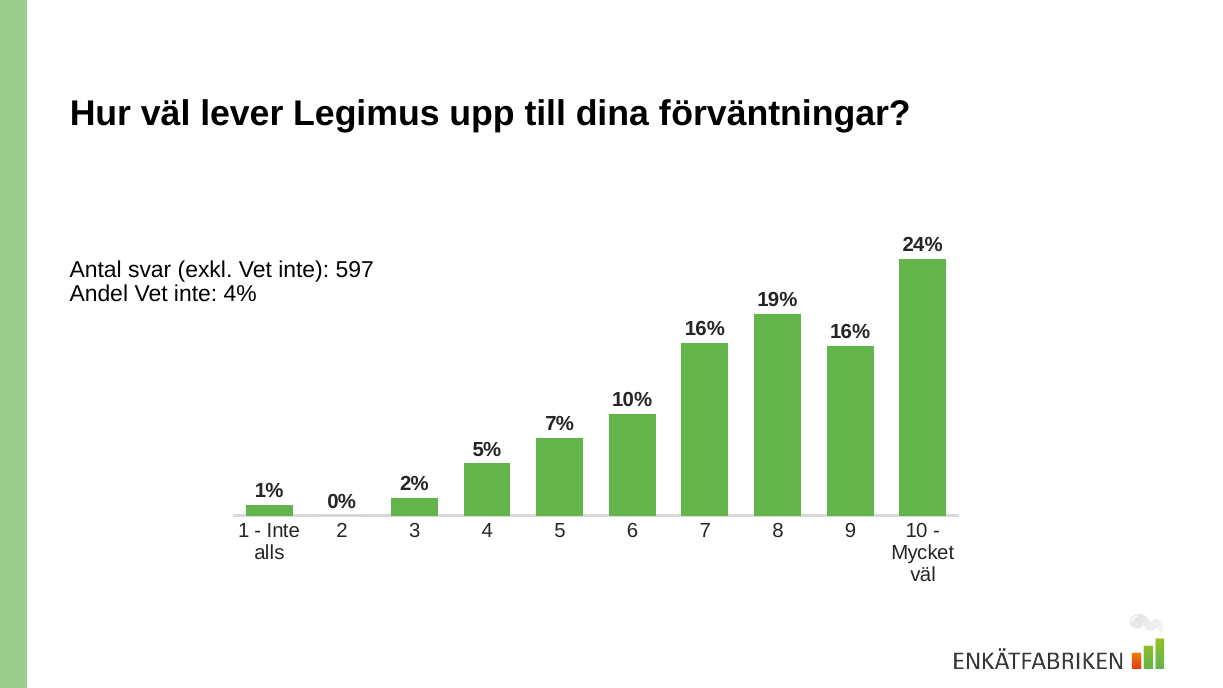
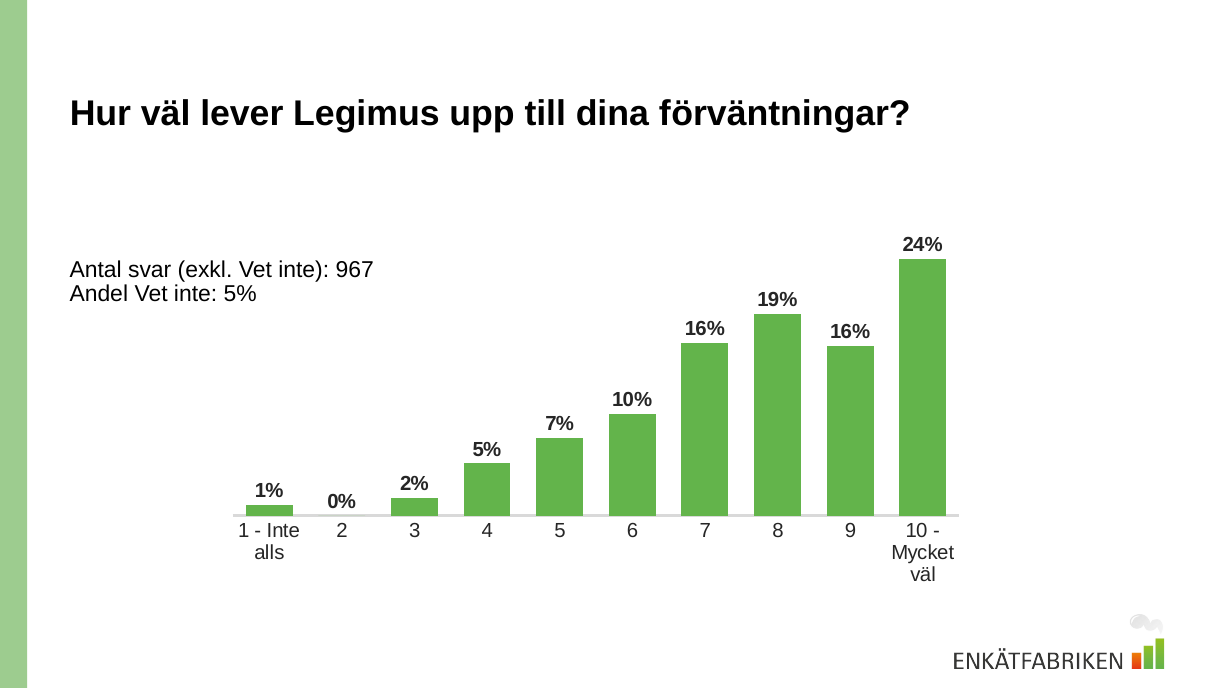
597: 597 -> 967 (355, 270)
inte 4%: 4% -> 5% (240, 294)
